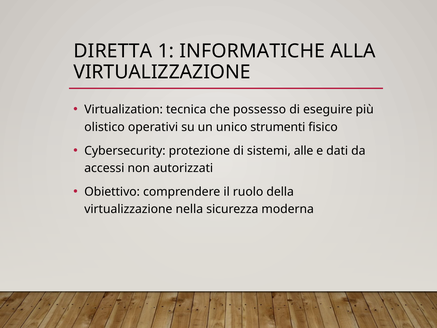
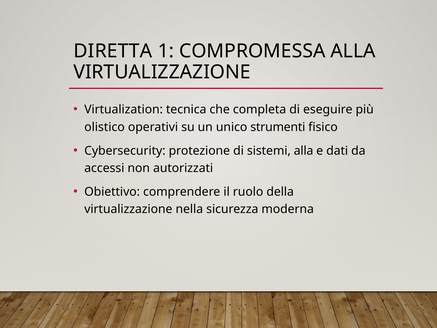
INFORMATICHE: INFORMATICHE -> COMPROMESSA (252, 51)
possesso: possesso -> completa (260, 110)
sistemi alle: alle -> alla (304, 151)
